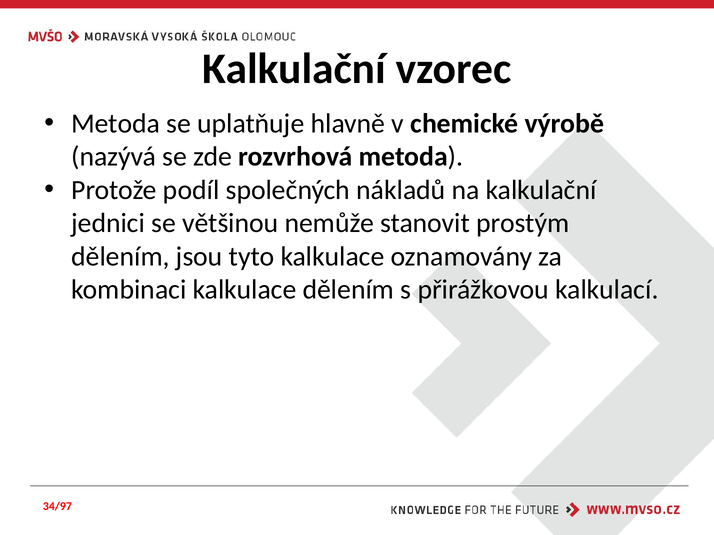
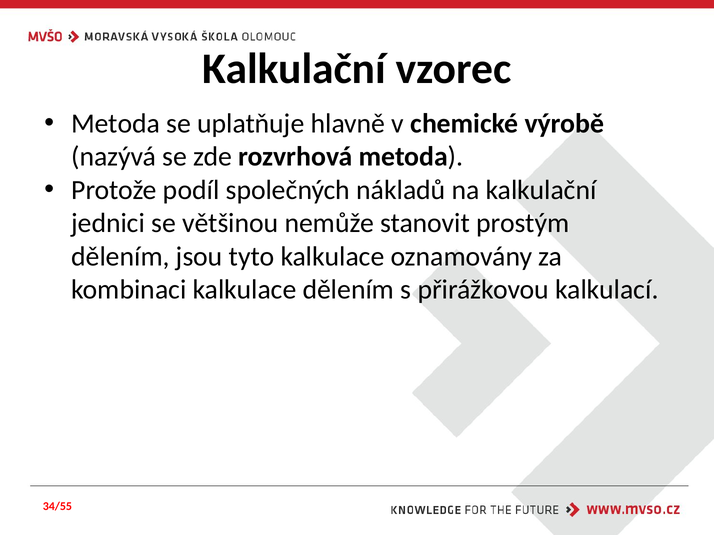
34/97: 34/97 -> 34/55 (57, 507)
